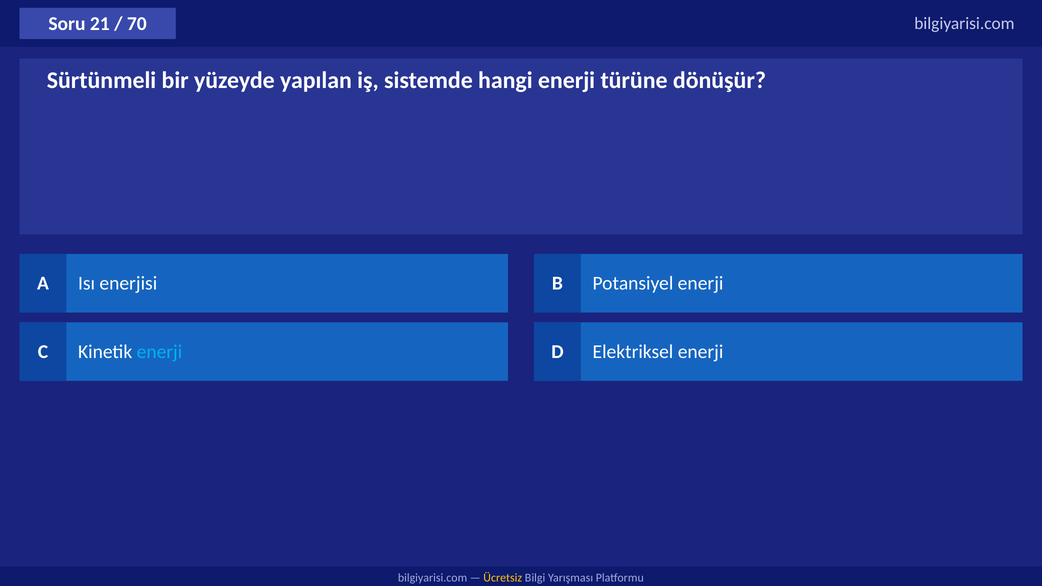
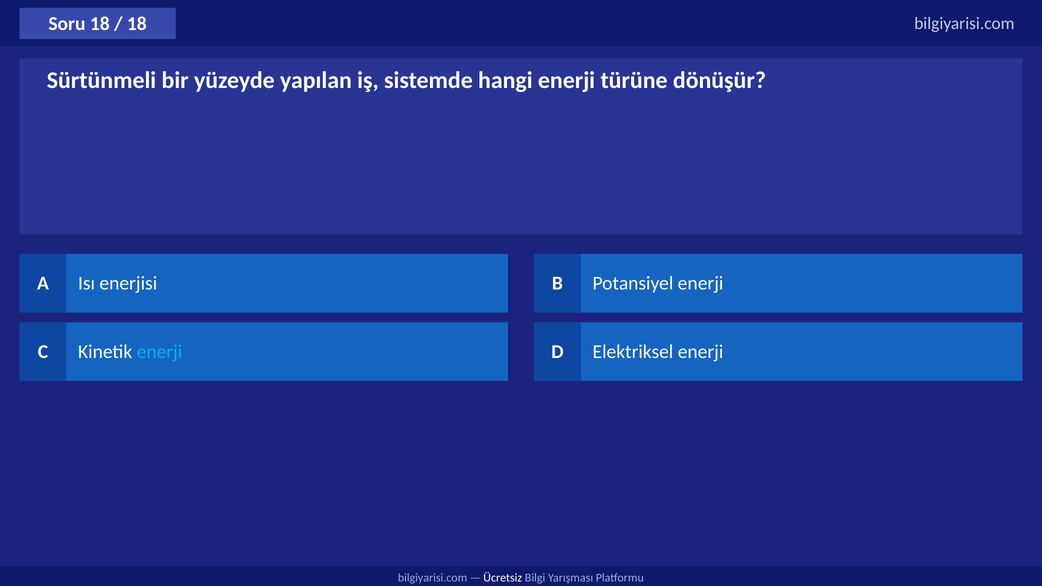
Soru 21: 21 -> 18 (100, 24)
70: 70 -> 18 (137, 24)
Ücretsiz colour: yellow -> white (503, 578)
